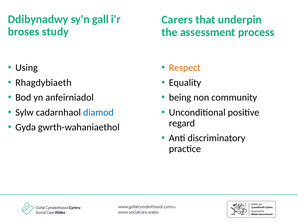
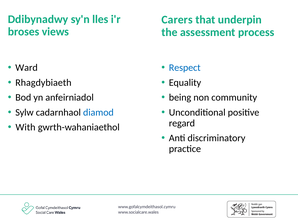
gall: gall -> lles (100, 19)
study: study -> views (55, 32)
Using: Using -> Ward (27, 68)
Respect colour: orange -> blue (185, 68)
Gyda: Gyda -> With (25, 127)
